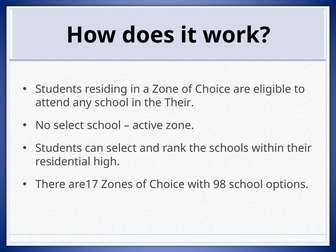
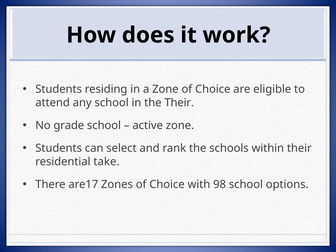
No select: select -> grade (69, 126)
high: high -> take (106, 162)
